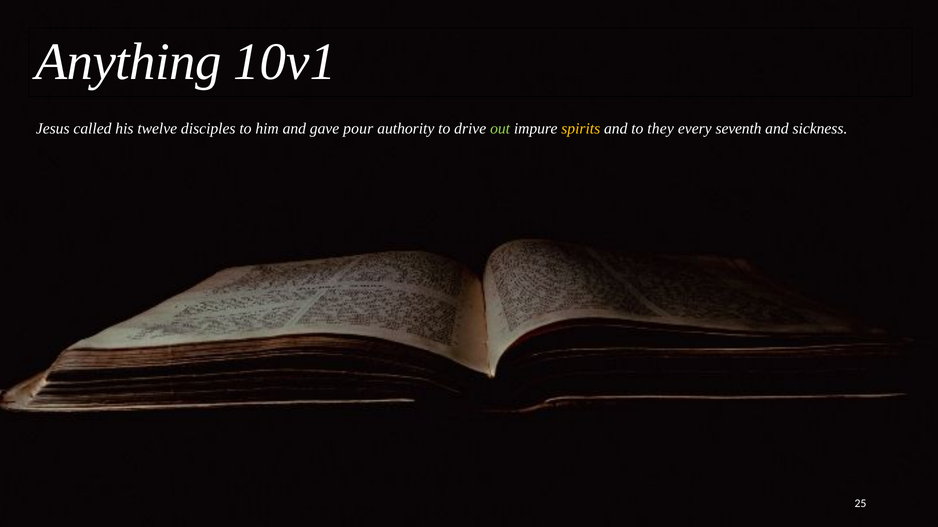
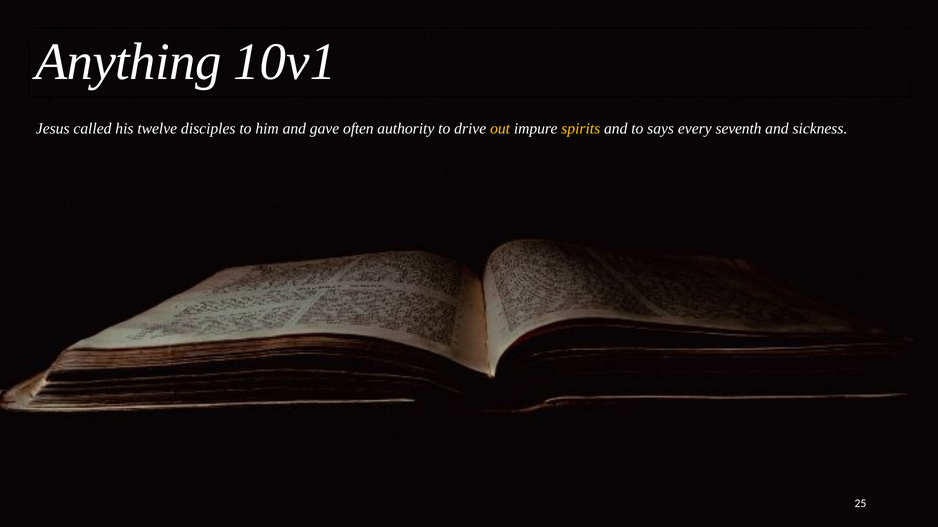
pour: pour -> often (358, 129)
out colour: light green -> yellow (500, 129)
they: they -> says (661, 129)
